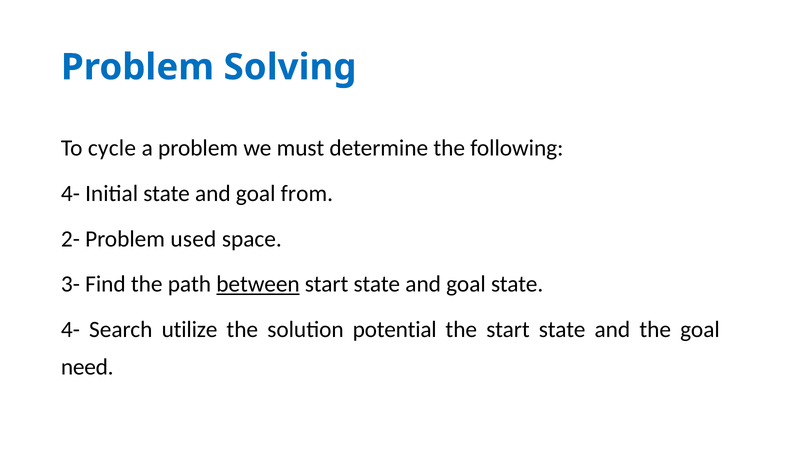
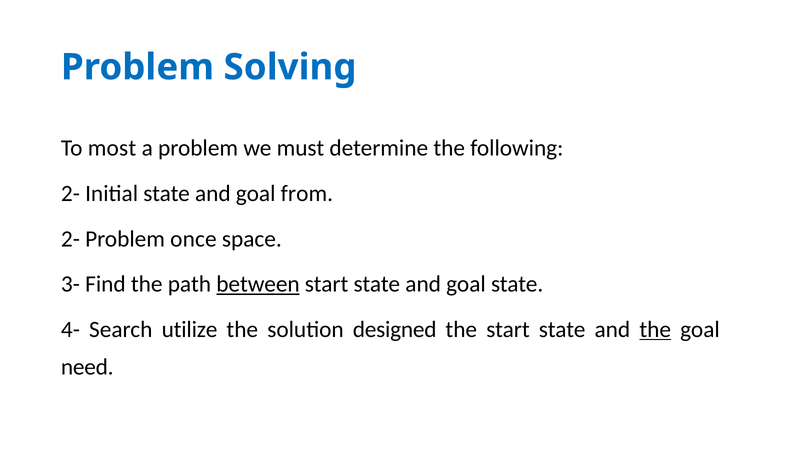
cycle: cycle -> most (112, 148)
4-: 4- -> 2- (70, 194)
used: used -> once (193, 239)
potential: potential -> designed (395, 329)
the underline: none -> present (655, 329)
